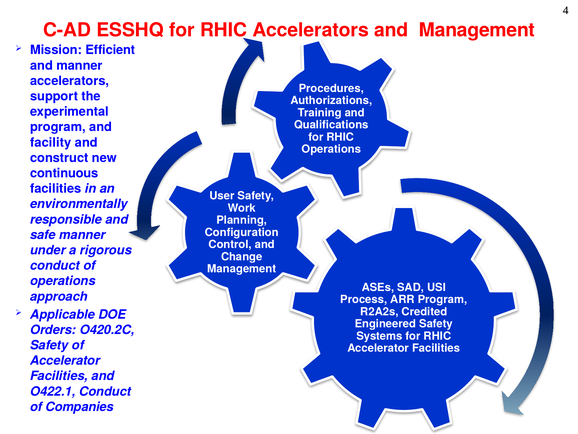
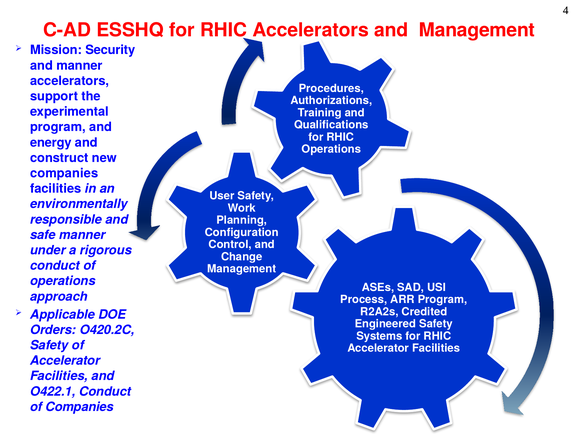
Efficient: Efficient -> Security (110, 50)
facility: facility -> energy (51, 142)
continuous: continuous -> companies (64, 173)
